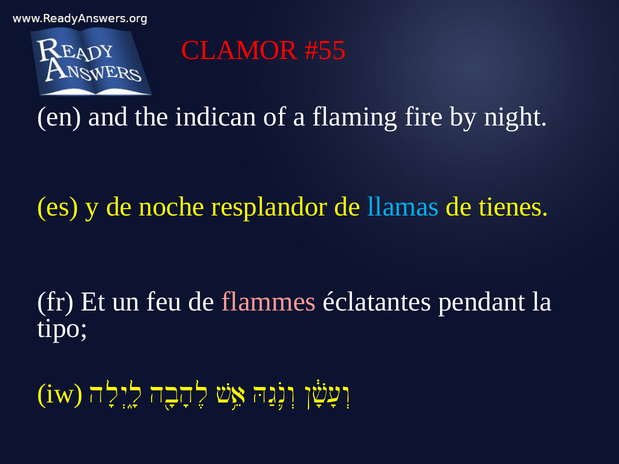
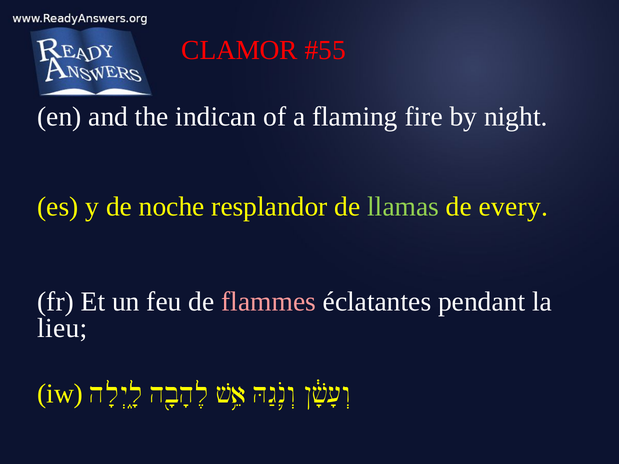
llamas colour: light blue -> light green (403, 207)
tienes: tienes -> every (513, 207)
tipo: tipo -> lieu (62, 328)
